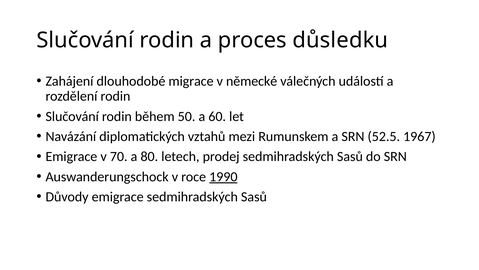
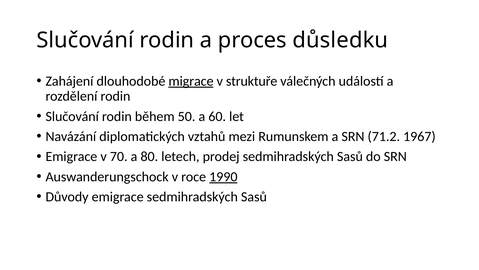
migrace underline: none -> present (191, 81)
německé: německé -> struktuře (252, 81)
52.5: 52.5 -> 71.2 (384, 136)
